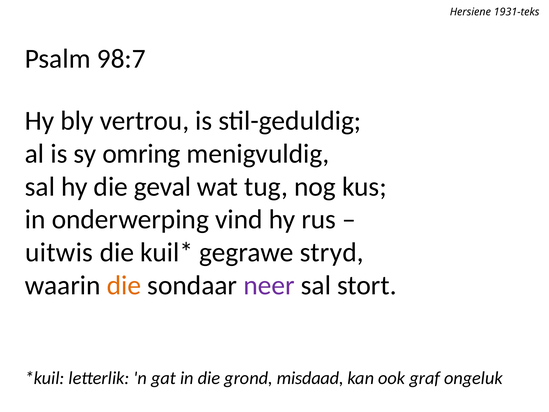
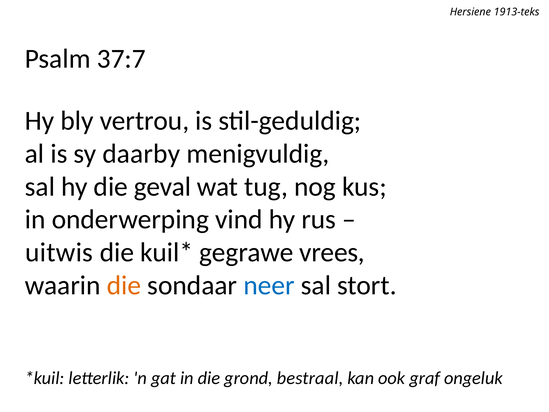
1931-teks: 1931-teks -> 1913-teks (517, 12)
98:7: 98:7 -> 37:7 (121, 59)
omring: omring -> daarby (141, 154)
stryd: stryd -> vrees (332, 252)
neer colour: purple -> blue (269, 285)
misdaad: misdaad -> bestraal (310, 378)
